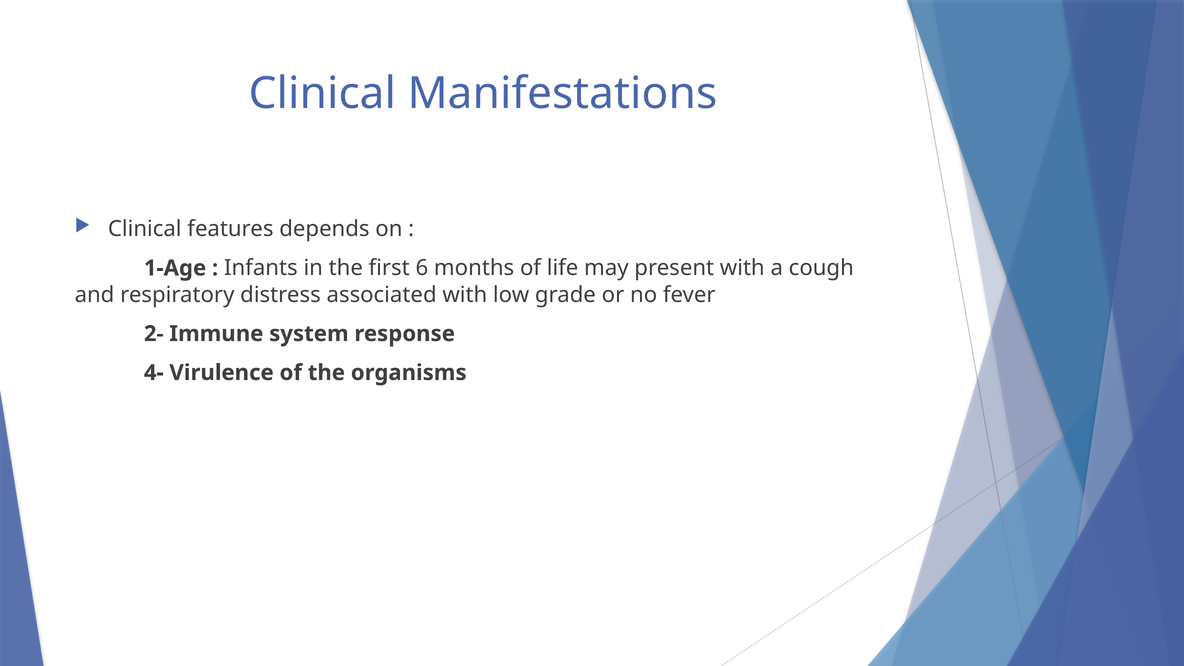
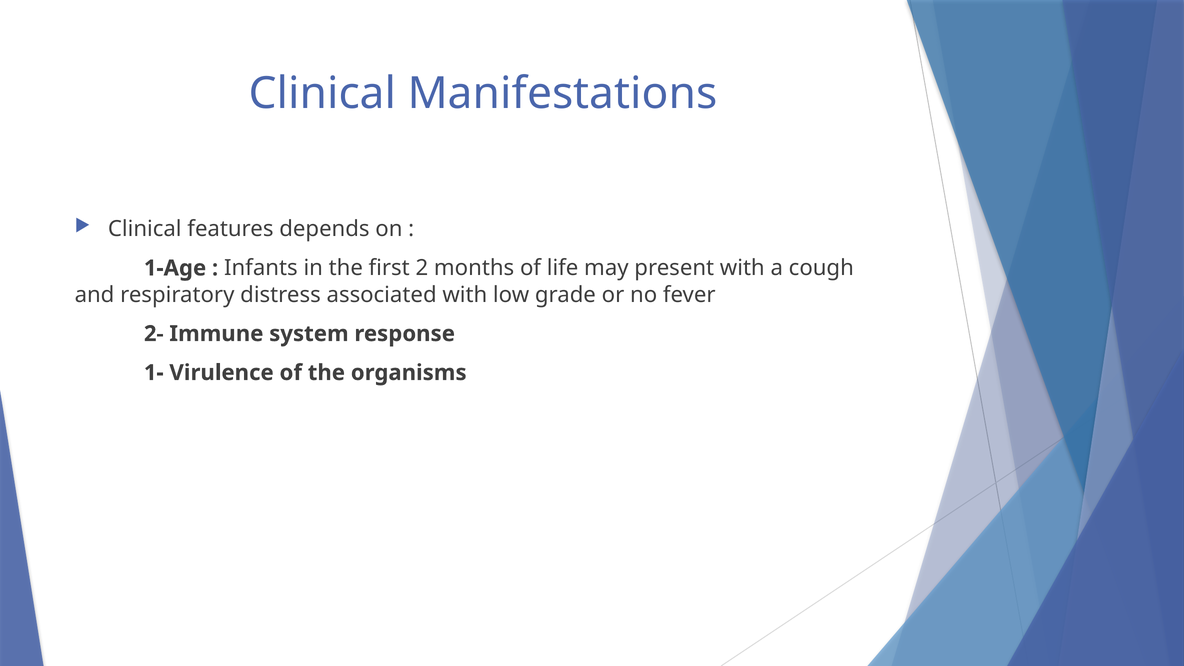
6: 6 -> 2 (422, 268)
4-: 4- -> 1- (154, 373)
